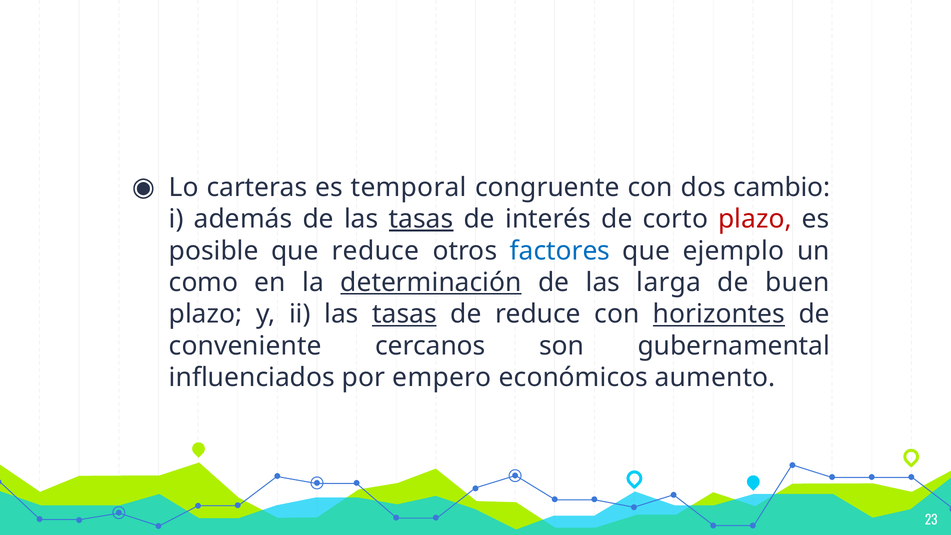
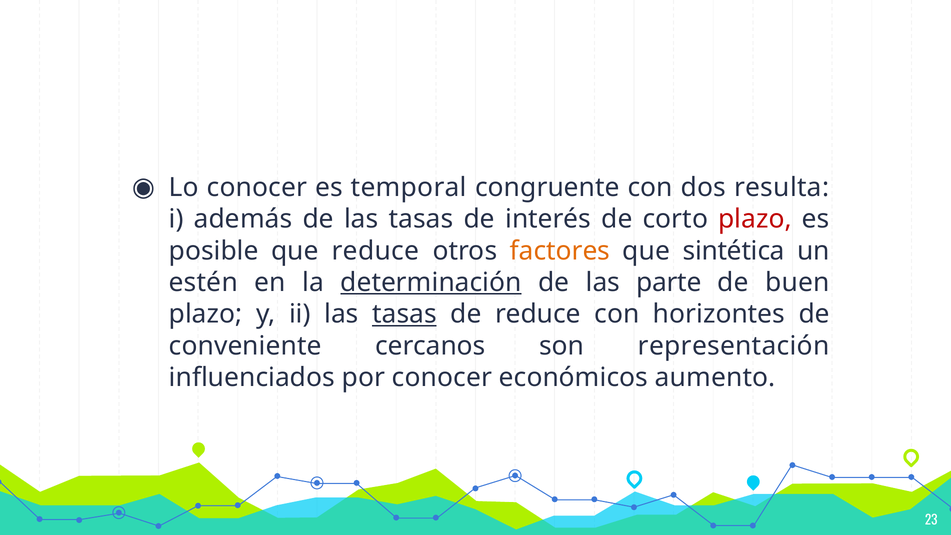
Lo carteras: carteras -> conocer (257, 187)
cambio: cambio -> resulta (782, 187)
tasas underline: present -> none (421, 219)
factores colour: blue -> orange (560, 251)
ejemplo: ejemplo -> sintética (734, 251)
como: como -> estén (203, 283)
larga: larga -> parte (669, 283)
horizontes underline: present -> none (719, 314)
gubernamental: gubernamental -> representación (734, 346)
por empero: empero -> conocer (442, 378)
